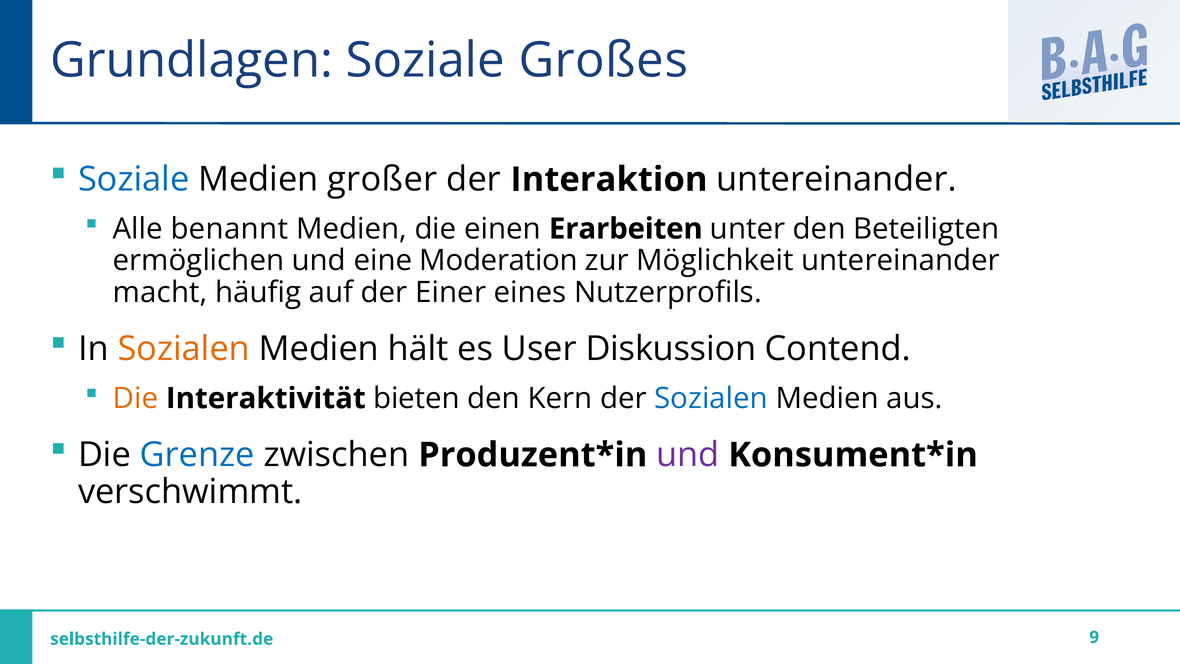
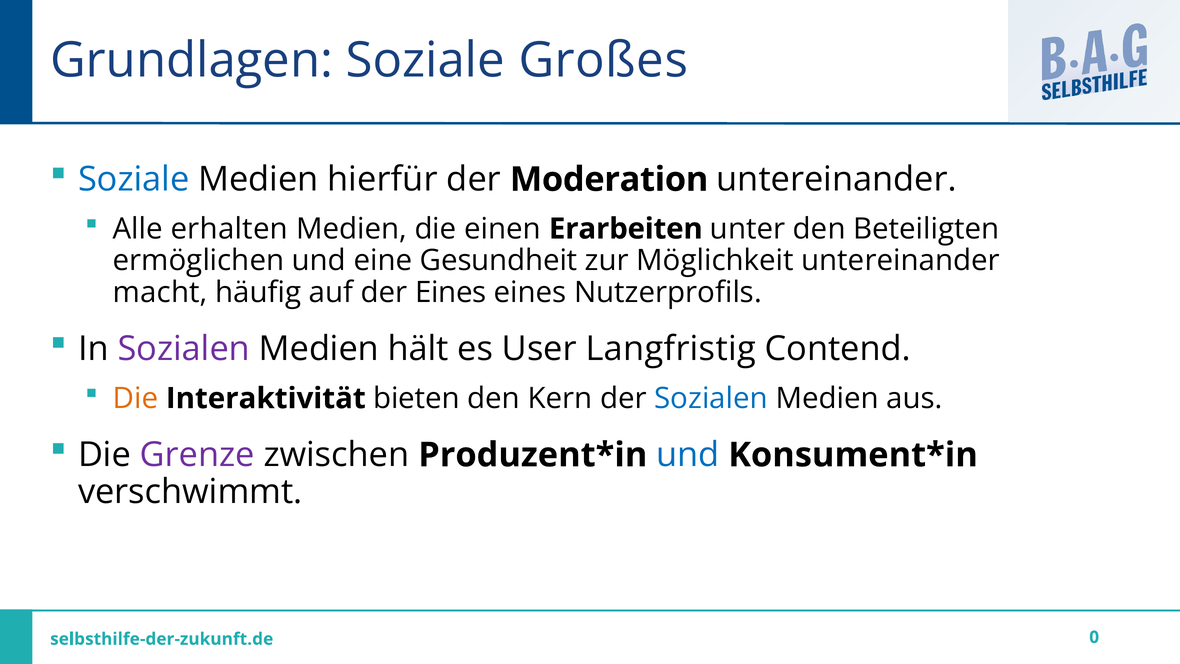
großer: großer -> hierfür (382, 179)
Interaktion: Interaktion -> Moderation (609, 179)
benannt: benannt -> erhalten (229, 229)
Moderation: Moderation -> Gesundheit (499, 261)
der Einer: Einer -> Eines (451, 292)
Sozialen colour: orange -> purple (184, 349)
Diskussion: Diskussion -> Langfristig (671, 349)
Grenze colour: blue -> purple (197, 455)
und colour: purple -> blue (688, 455)
9: 9 -> 0 (1094, 637)
